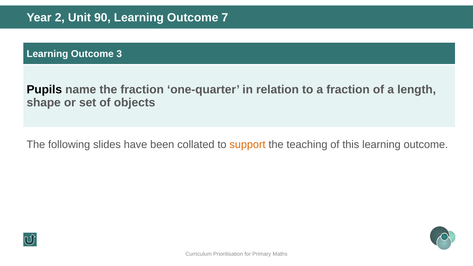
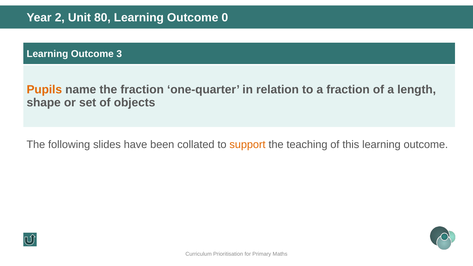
90: 90 -> 80 (102, 18)
7: 7 -> 0 (225, 18)
Pupils colour: black -> orange (44, 90)
